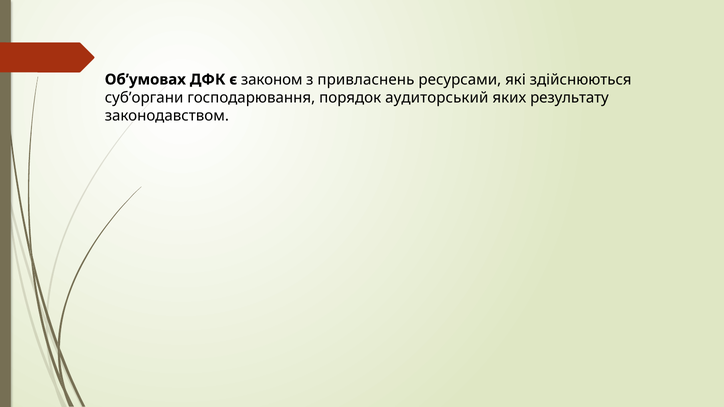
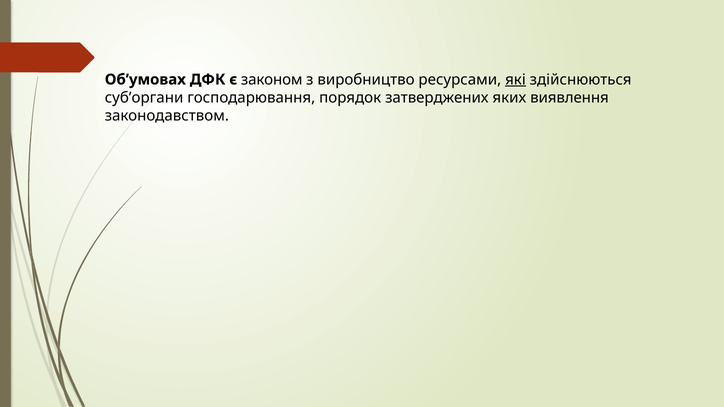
привласнень: привласнень -> виробництво (366, 80)
які underline: none -> present (515, 80)
аудиторський: аудиторський -> затверджених (437, 98)
результату: результату -> виявлення (569, 98)
